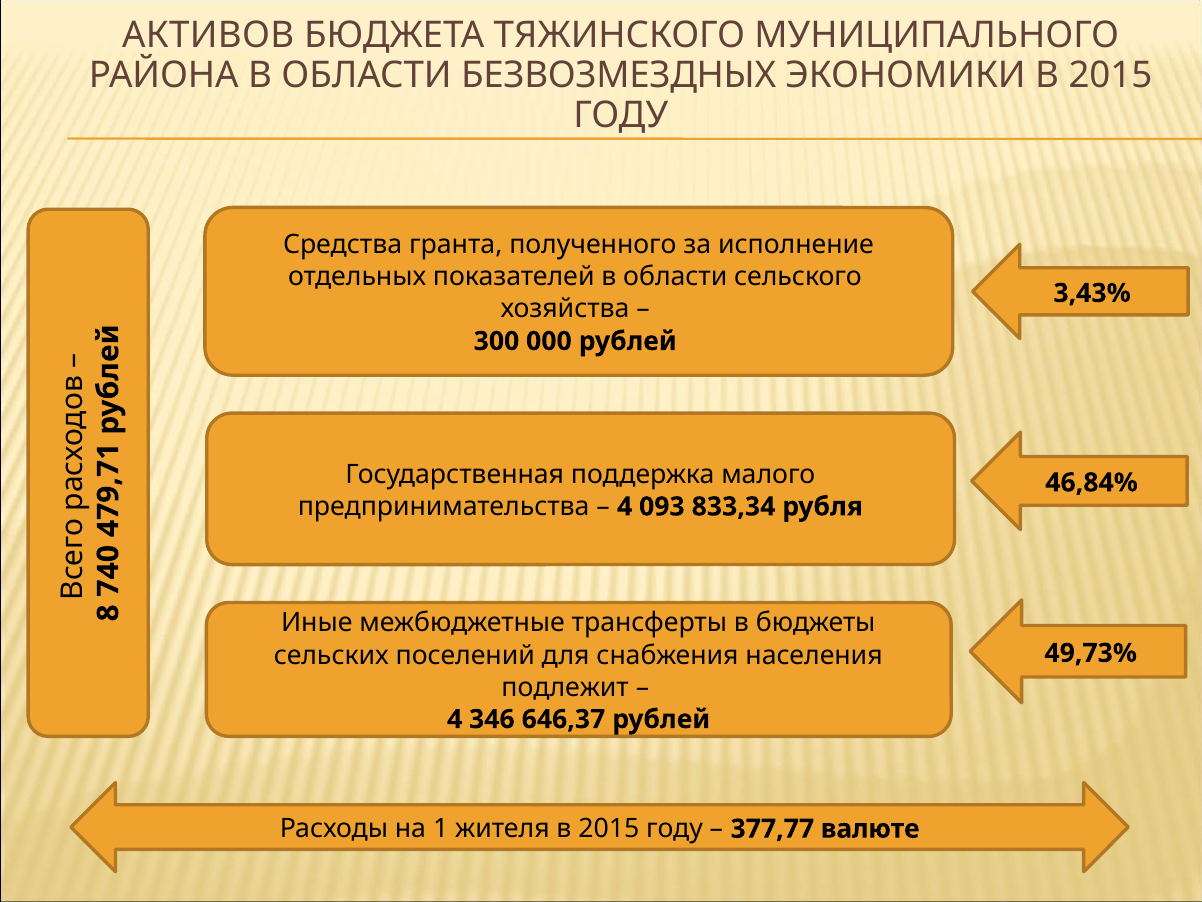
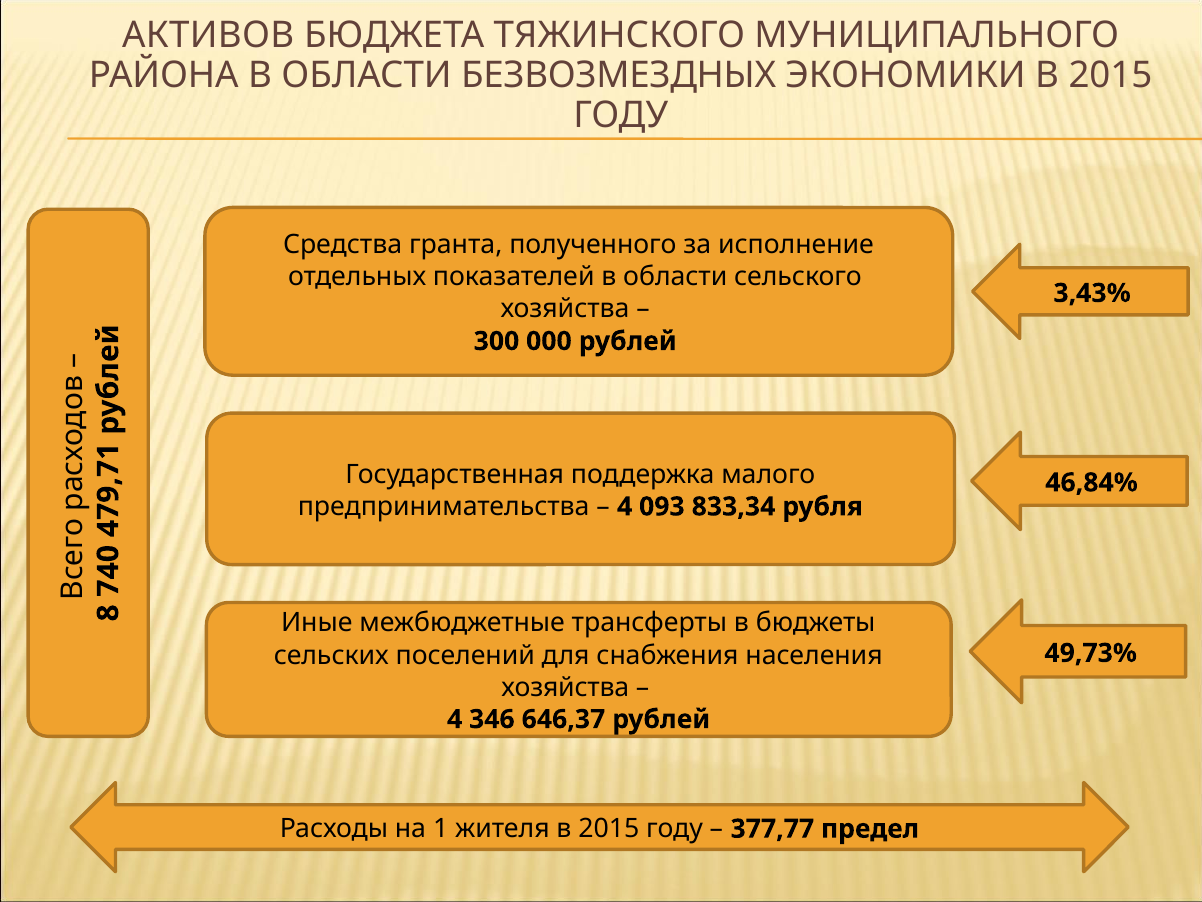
подлежит: подлежит -> хозяйства (565, 687)
валюте: валюте -> предел (870, 828)
